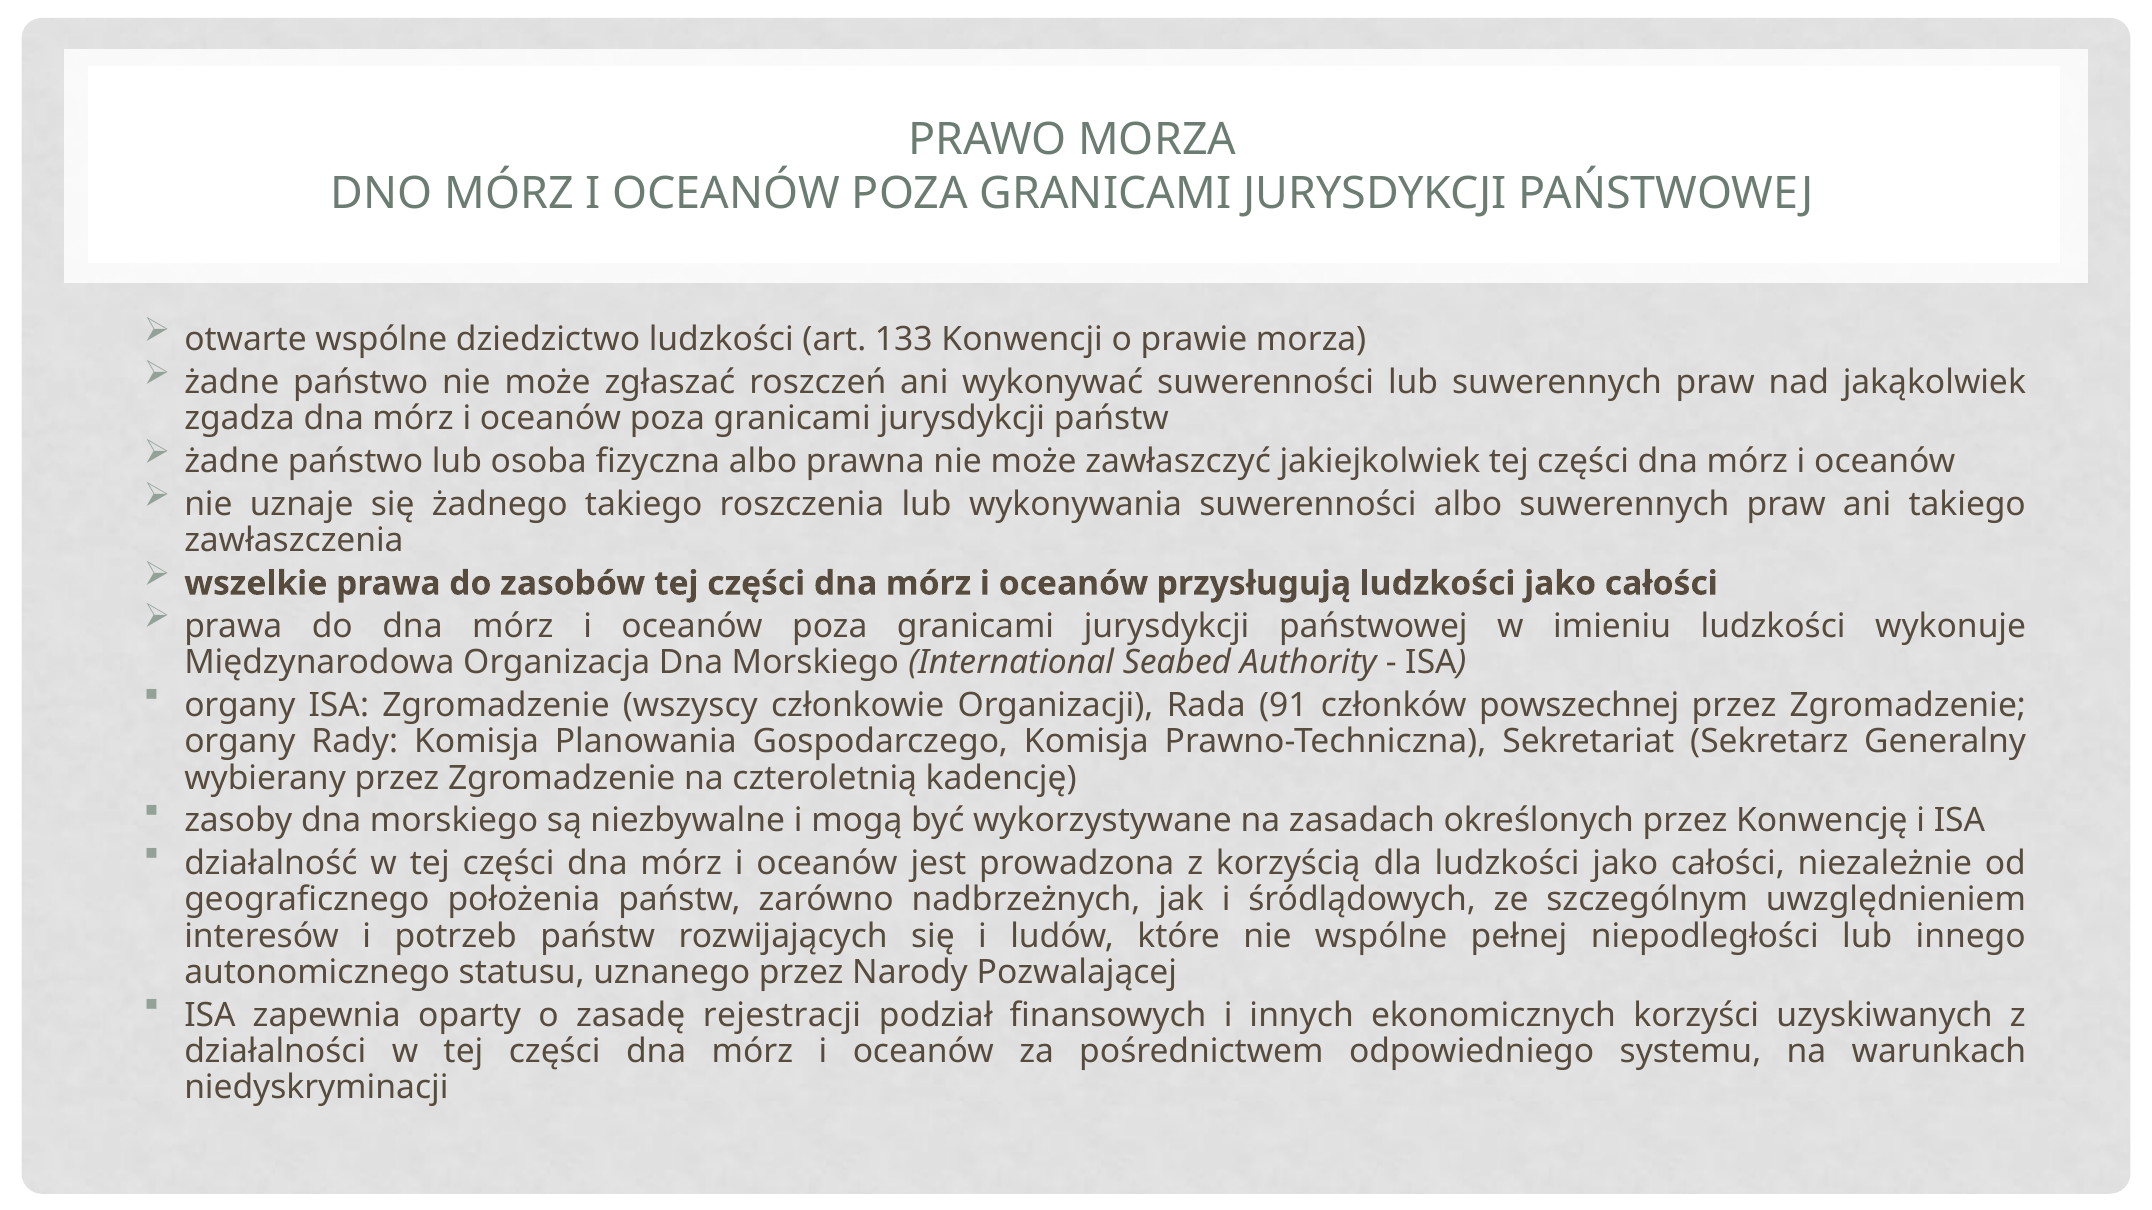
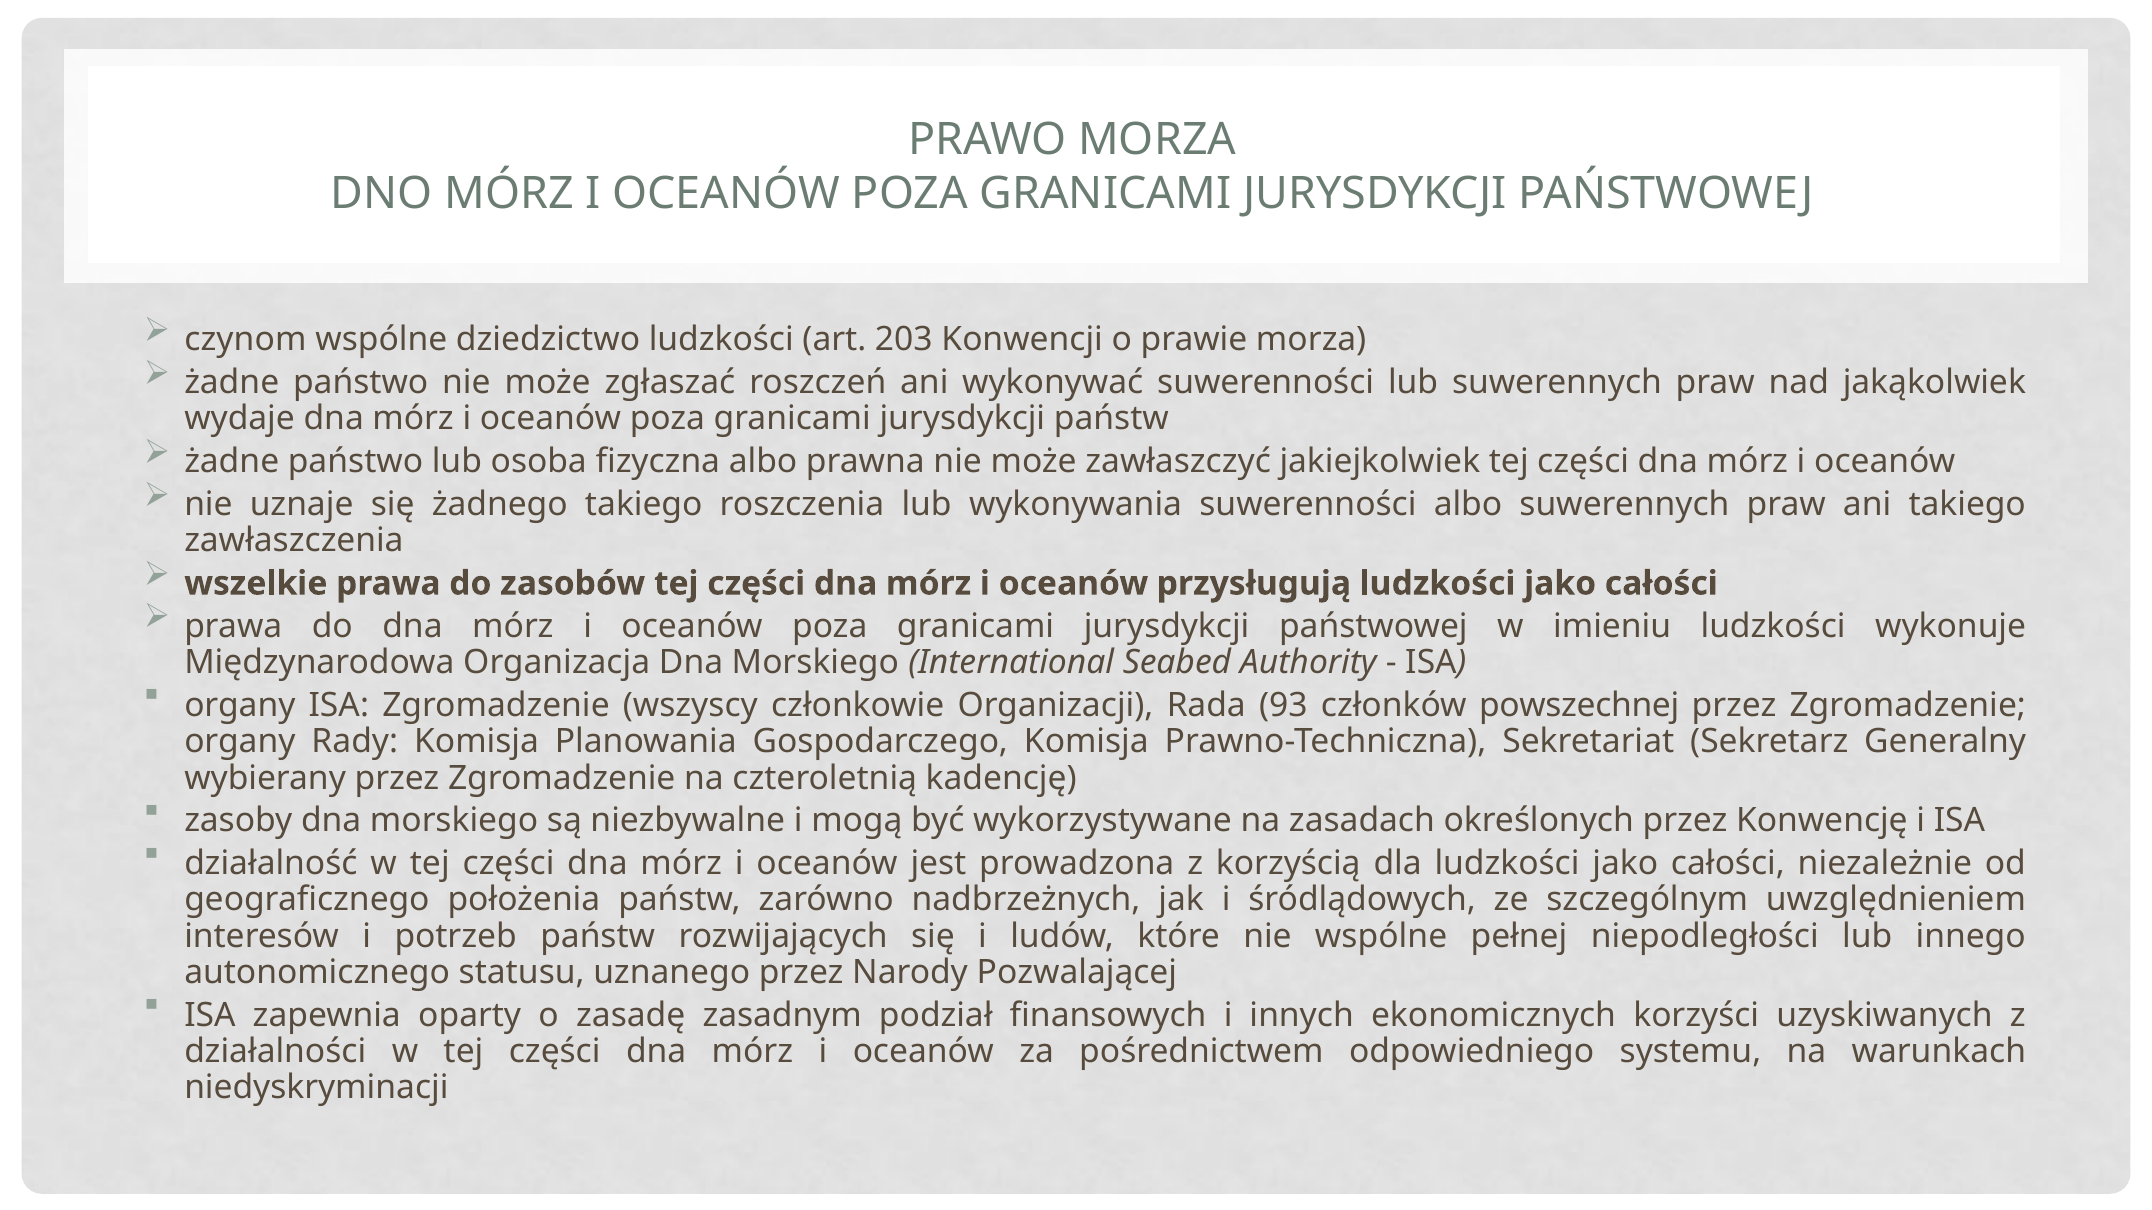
otwarte: otwarte -> czynom (245, 340)
133: 133 -> 203 (904, 340)
zgadza: zgadza -> wydaje (240, 419)
91: 91 -> 93 (1283, 706)
rejestracji: rejestracji -> zasadnym (782, 1016)
